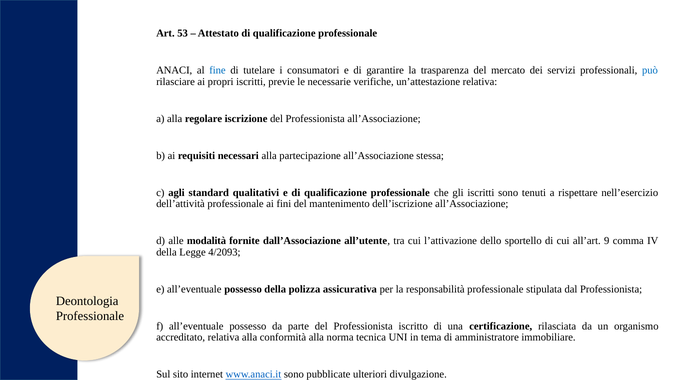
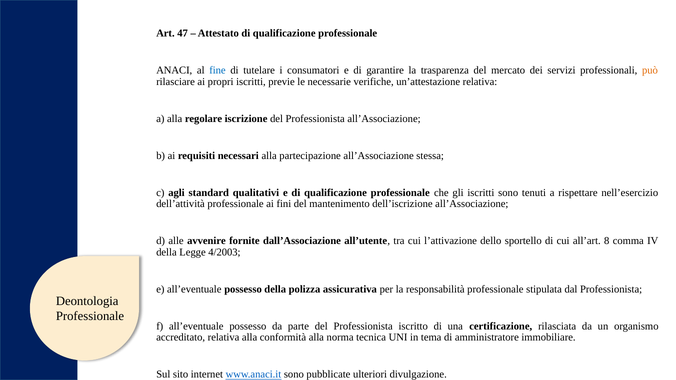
53: 53 -> 47 (183, 34)
può colour: blue -> orange (650, 70)
modalità: modalità -> avvenire (206, 241)
9: 9 -> 8 (607, 241)
4/2093: 4/2093 -> 4/2003 (224, 252)
